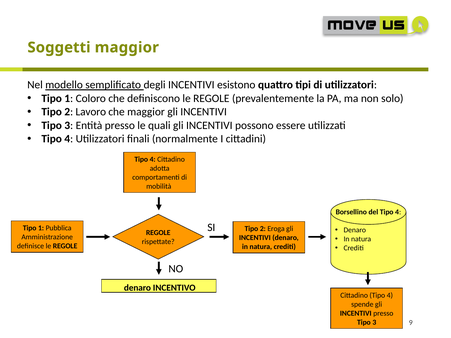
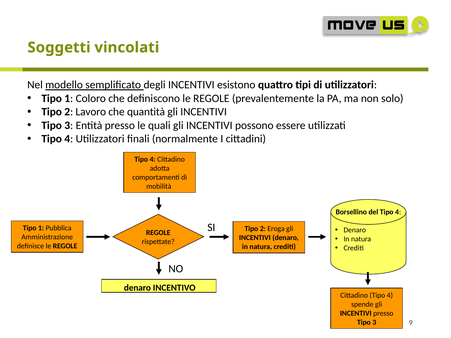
Soggetti maggior: maggior -> vincolati (127, 47)
che maggior: maggior -> quantità (146, 112)
